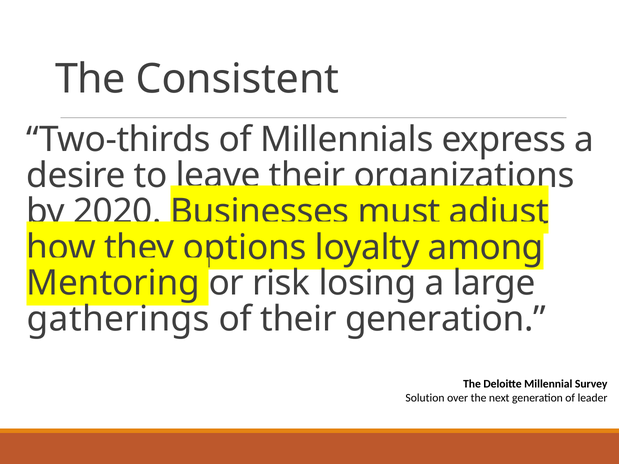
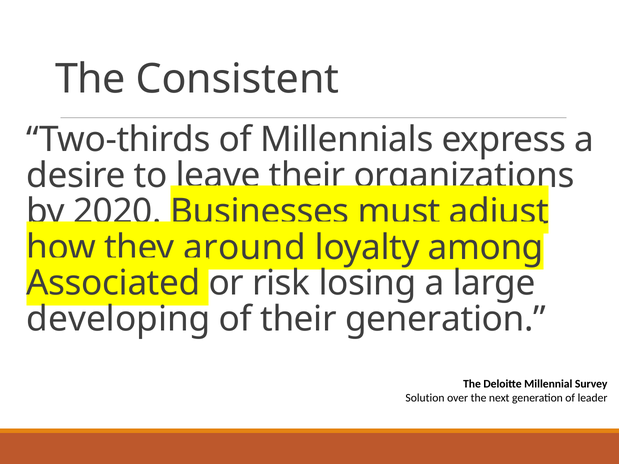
options: options -> around (244, 248)
Mentoring: Mentoring -> Associated (113, 283)
gatherings: gatherings -> developing (119, 319)
